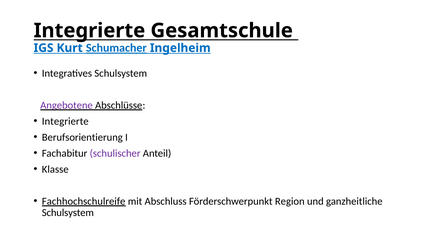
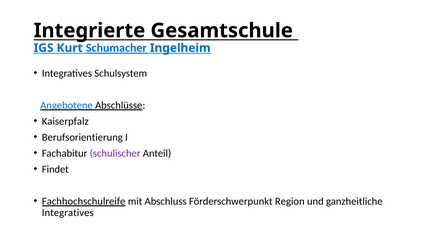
Angebotene colour: purple -> blue (67, 105)
Integrierte: Integrierte -> Kaiserpfalz (65, 121)
Klasse: Klasse -> Findet (55, 169)
Schulsystem: Schulsystem -> Integratives (68, 213)
